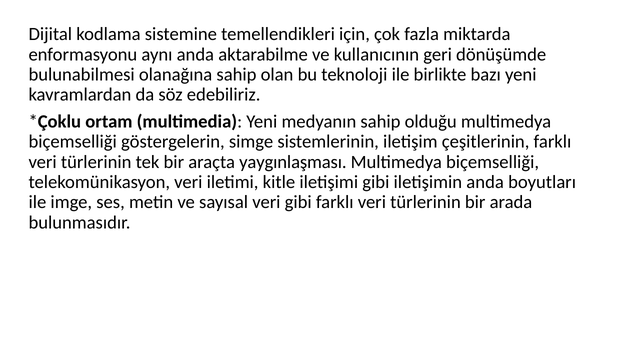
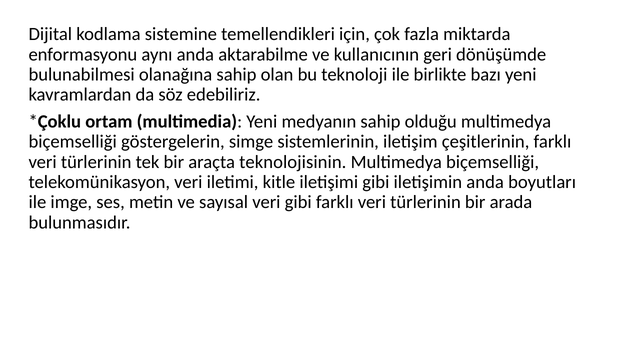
yaygınlaşması: yaygınlaşması -> teknolojisinin (293, 162)
